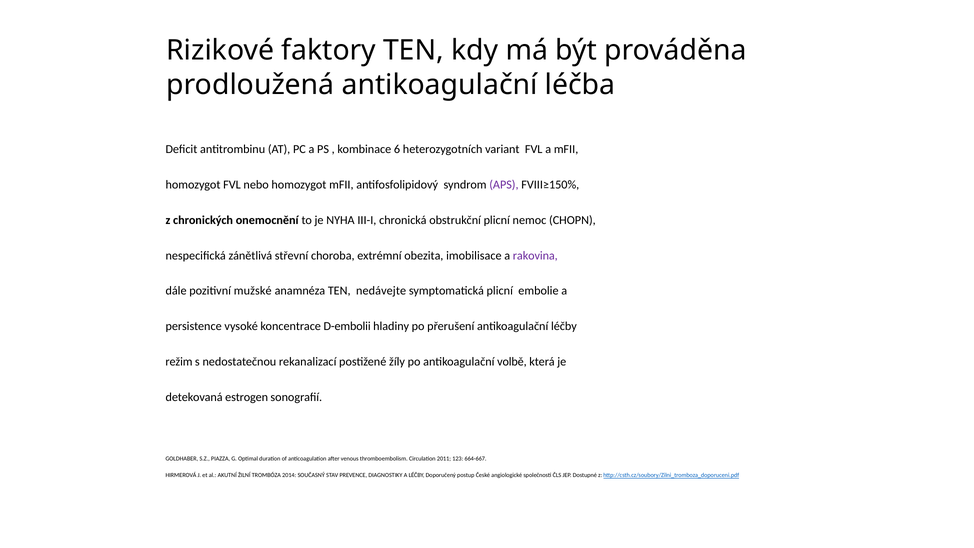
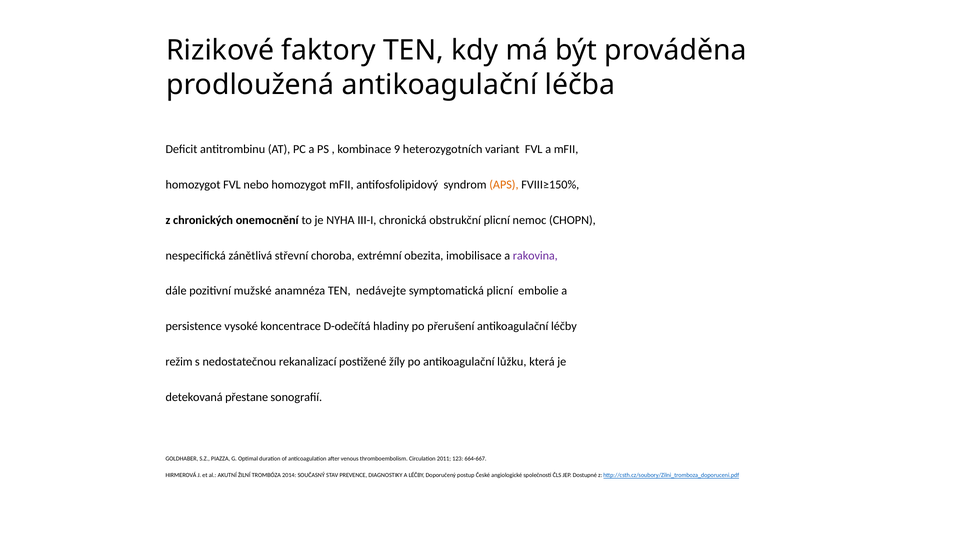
6: 6 -> 9 (397, 149)
APS colour: purple -> orange (504, 185)
D-embolii: D-embolii -> D-odečítá (347, 326)
volbě: volbě -> lůžku (512, 362)
estrogen: estrogen -> přestane (247, 397)
